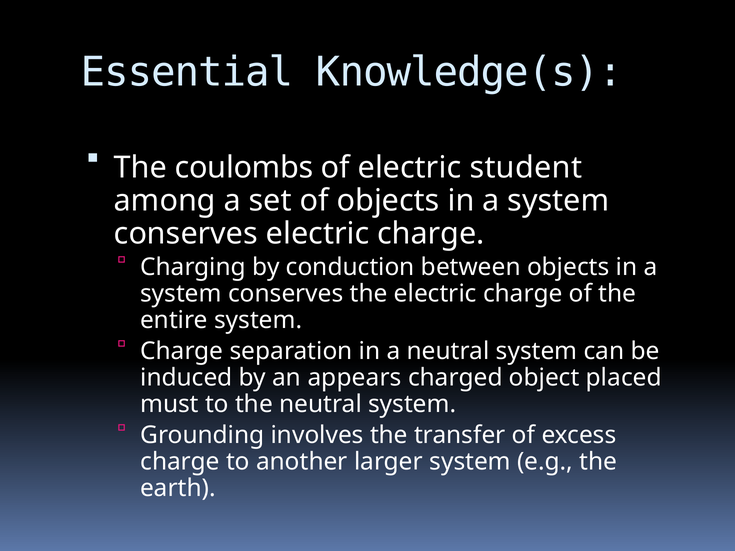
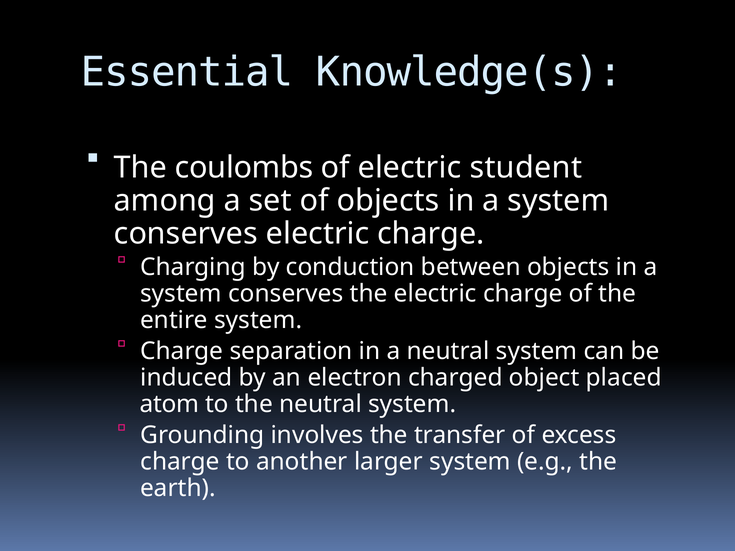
appears: appears -> electron (355, 378)
must: must -> atom (170, 404)
